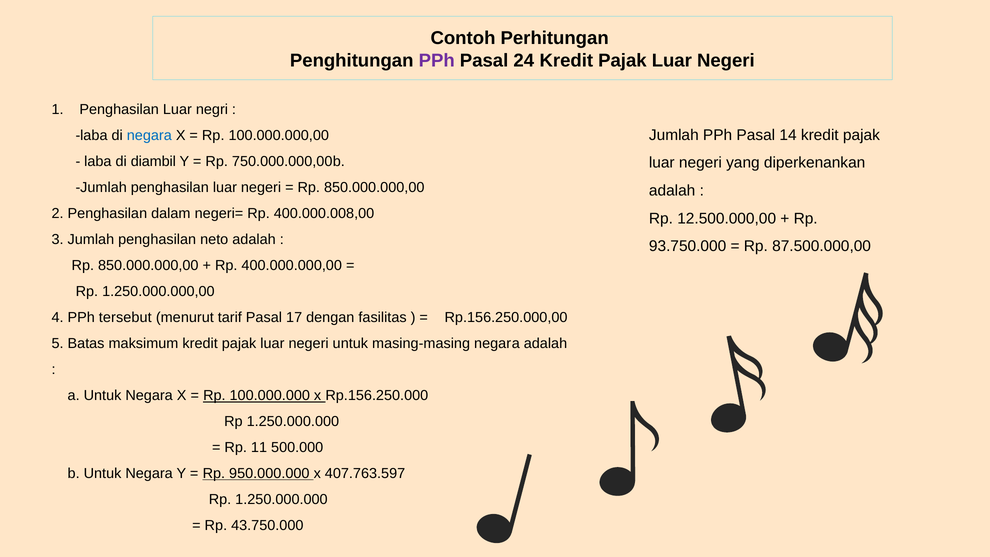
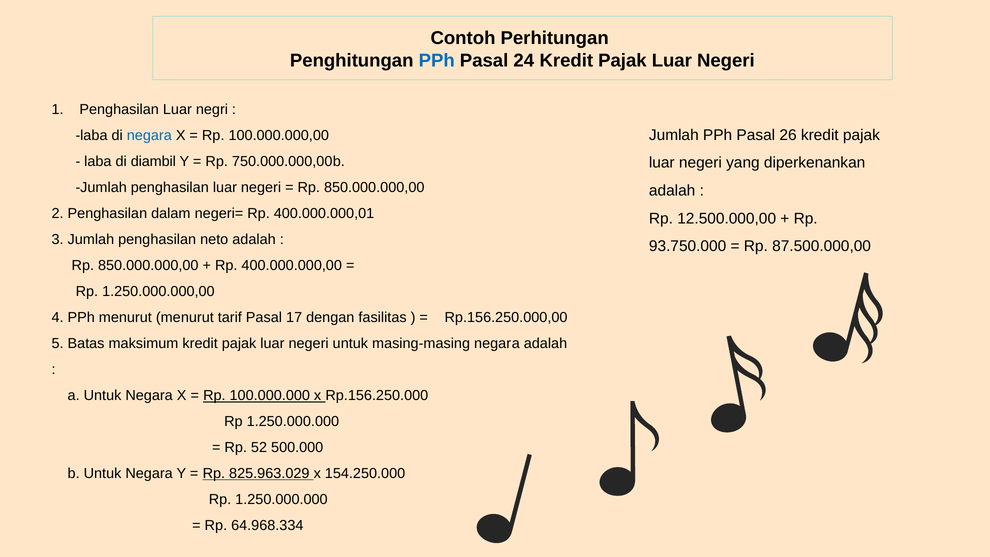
PPh colour: purple -> blue (437, 60)
14: 14 -> 26 (788, 135)
400.000.008,00: 400.000.008,00 -> 400.000.000,01 (324, 213)
PPh tersebut: tersebut -> menurut (125, 317)
11: 11 -> 52 (259, 447)
950.000.000: 950.000.000 -> 825.963.029 (269, 473)
407.763.597: 407.763.597 -> 154.250.000 (365, 473)
43.750.000: 43.750.000 -> 64.968.334 (267, 525)
